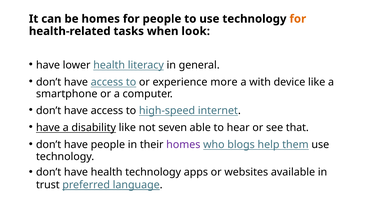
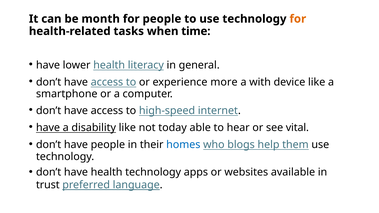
be homes: homes -> month (101, 19)
look: look -> time (196, 31)
seven: seven -> today (173, 128)
that: that -> vital (297, 128)
homes colour: purple -> blue (183, 145)
